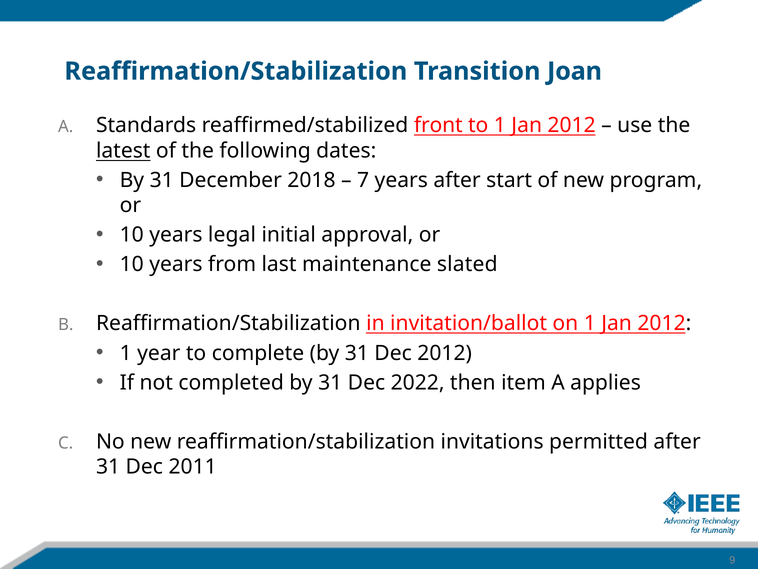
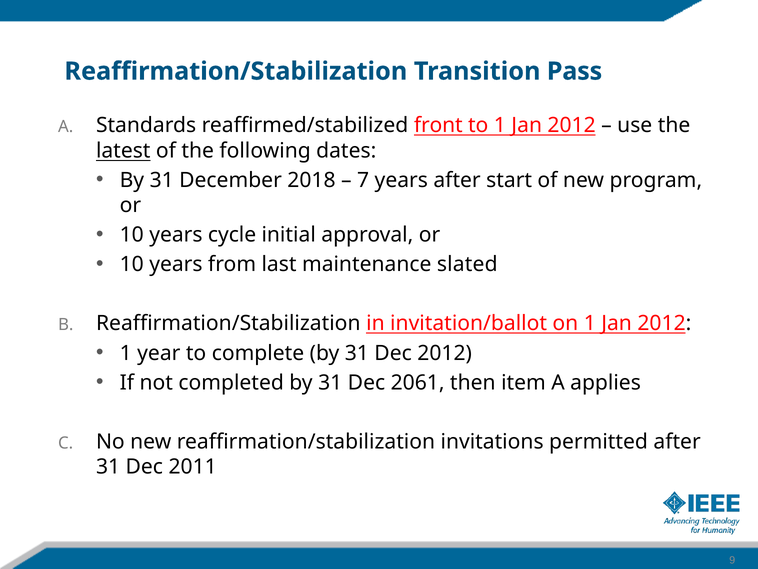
Joan: Joan -> Pass (575, 71)
legal: legal -> cycle (232, 235)
2022: 2022 -> 2061 (418, 382)
